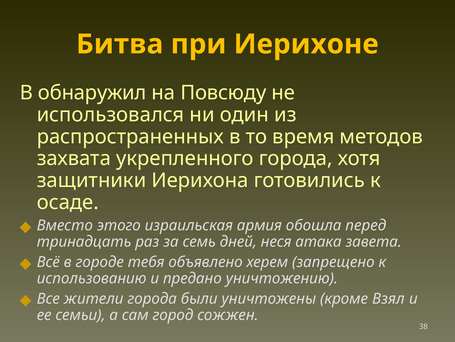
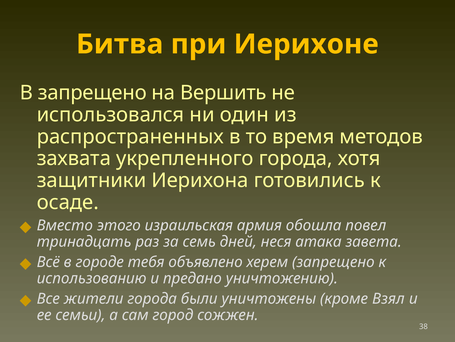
В обнаружил: обнаружил -> запрещено (92, 93)
Повсюду: Повсюду -> Вершить (223, 93)
перед: перед -> повел (366, 225)
